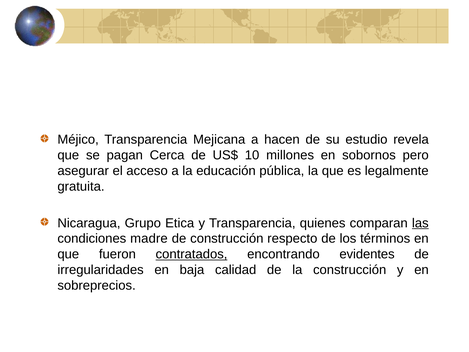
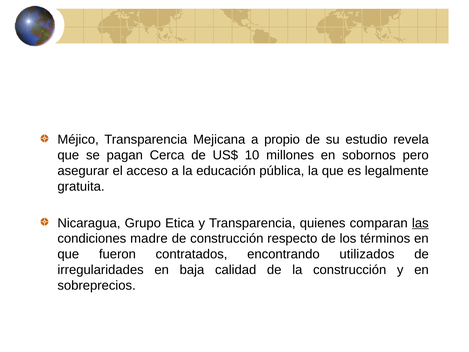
hacen: hacen -> propio (282, 139)
contratados underline: present -> none (192, 254)
evidentes: evidentes -> utilizados (367, 254)
